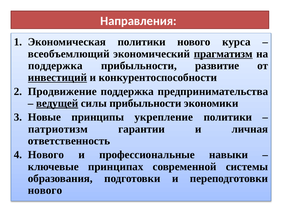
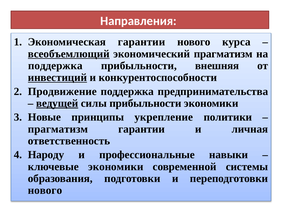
Экономическая политики: политики -> гарантии (142, 42)
всеобъемлющий underline: none -> present (69, 54)
прагматизм underline: present -> none (223, 54)
развитие: развитие -> внешняя (217, 66)
патриотизм: патриотизм -> прагматизм (58, 129)
Нового: Нового -> Народу (46, 154)
ключевые принципах: принципах -> экономики (116, 166)
